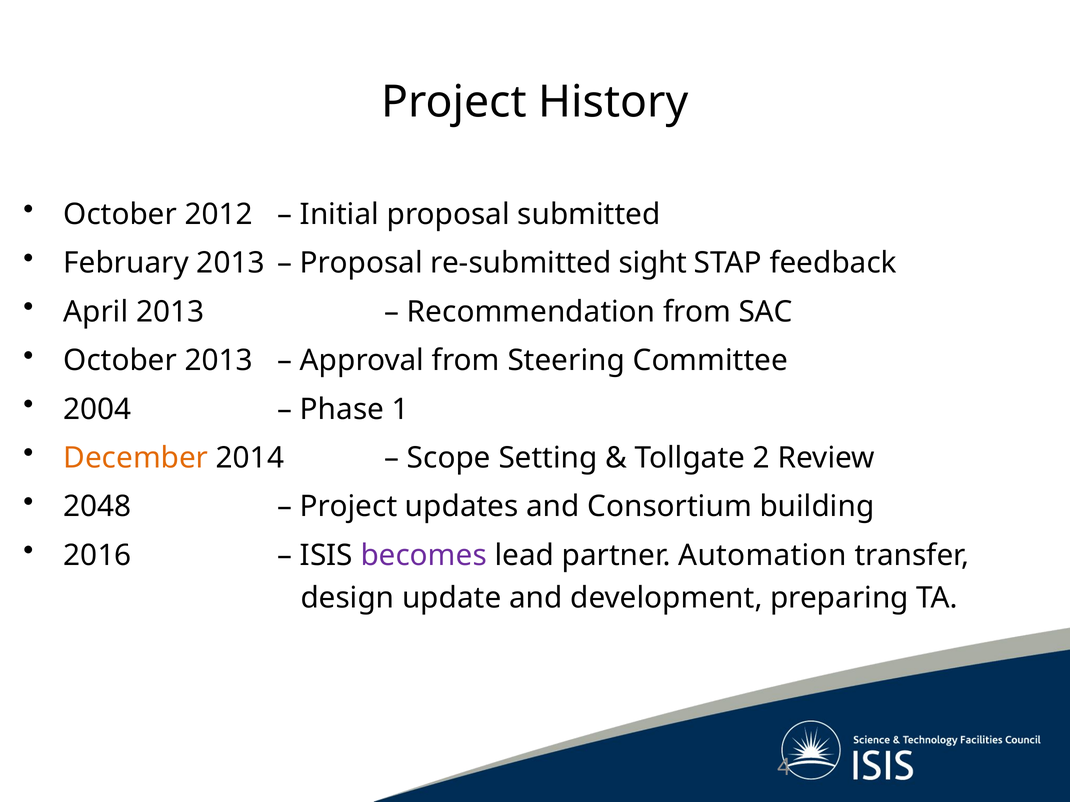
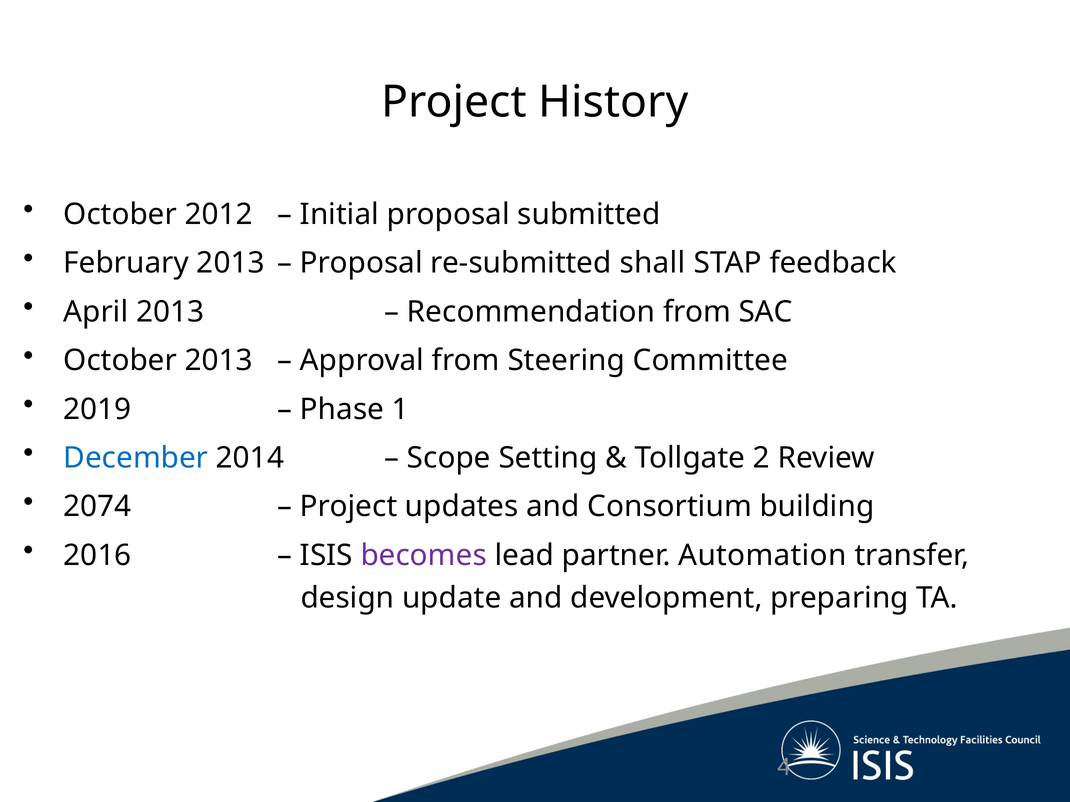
sight: sight -> shall (653, 263)
2004: 2004 -> 2019 (97, 410)
December colour: orange -> blue (136, 458)
2048: 2048 -> 2074 (97, 507)
